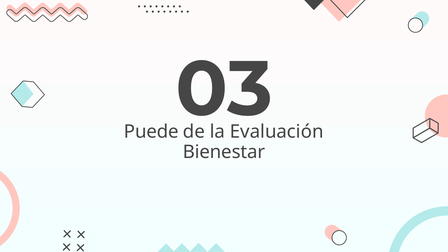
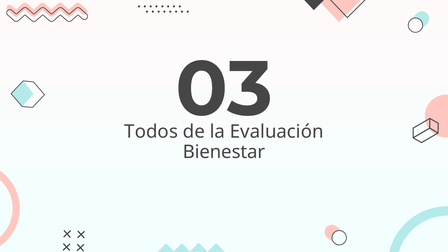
Puede: Puede -> Todos (151, 132)
